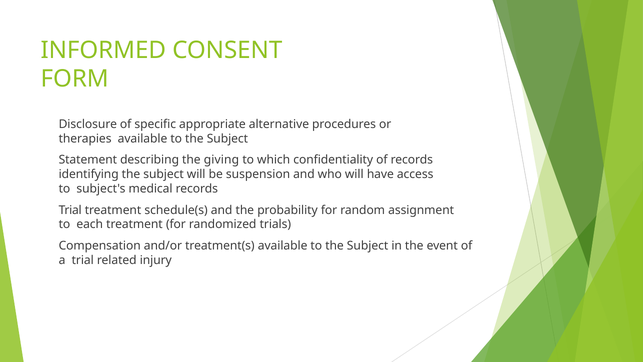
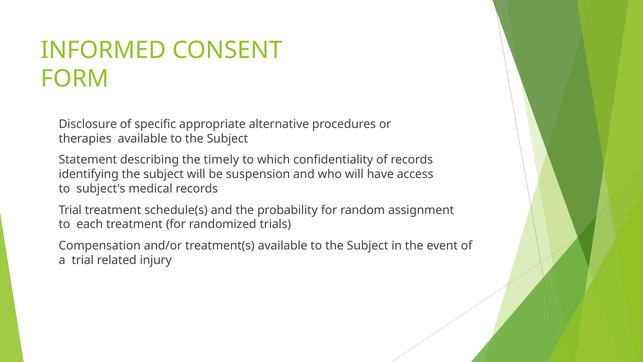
giving: giving -> timely (221, 160)
